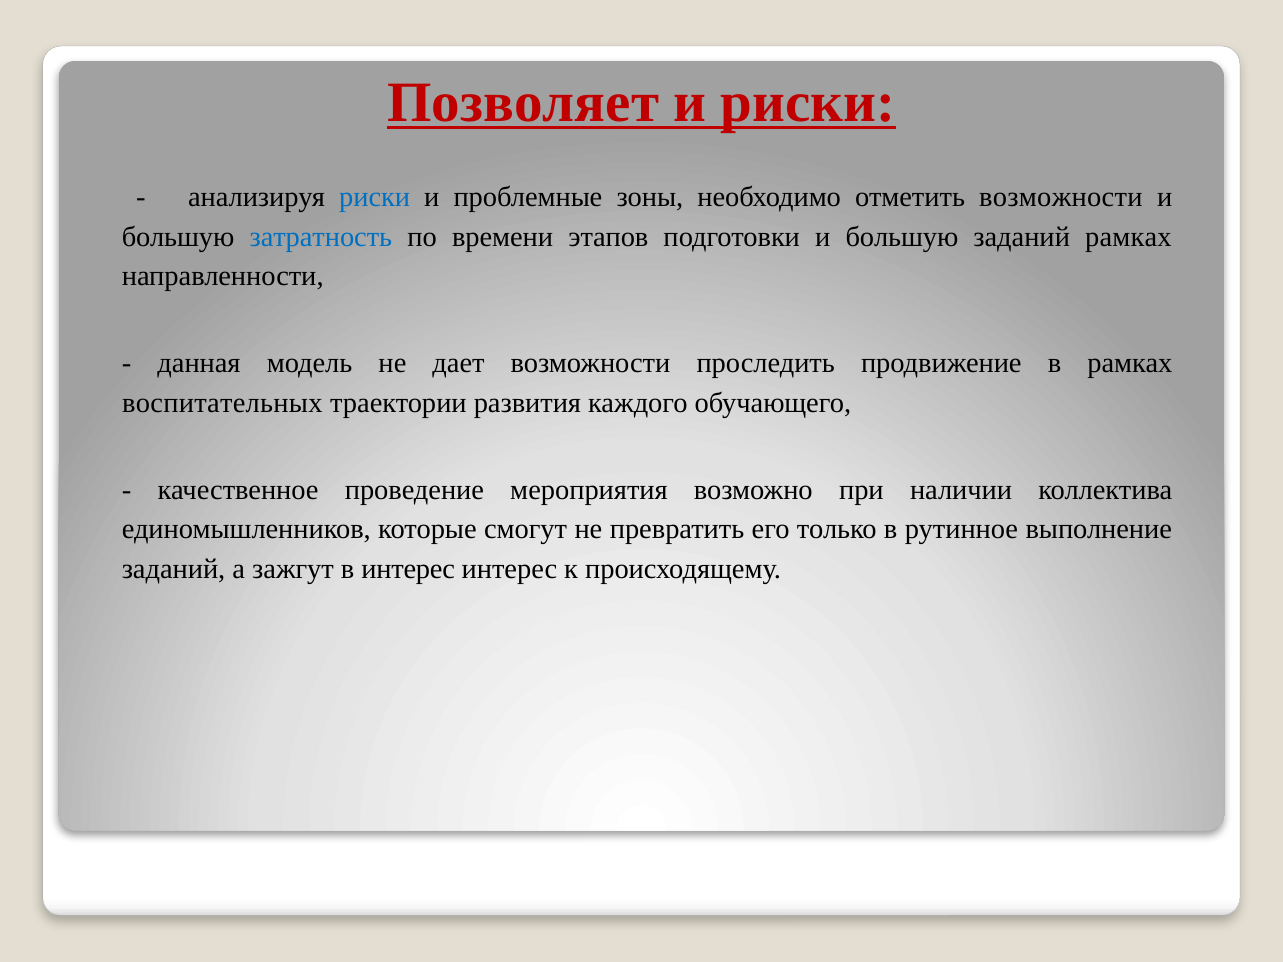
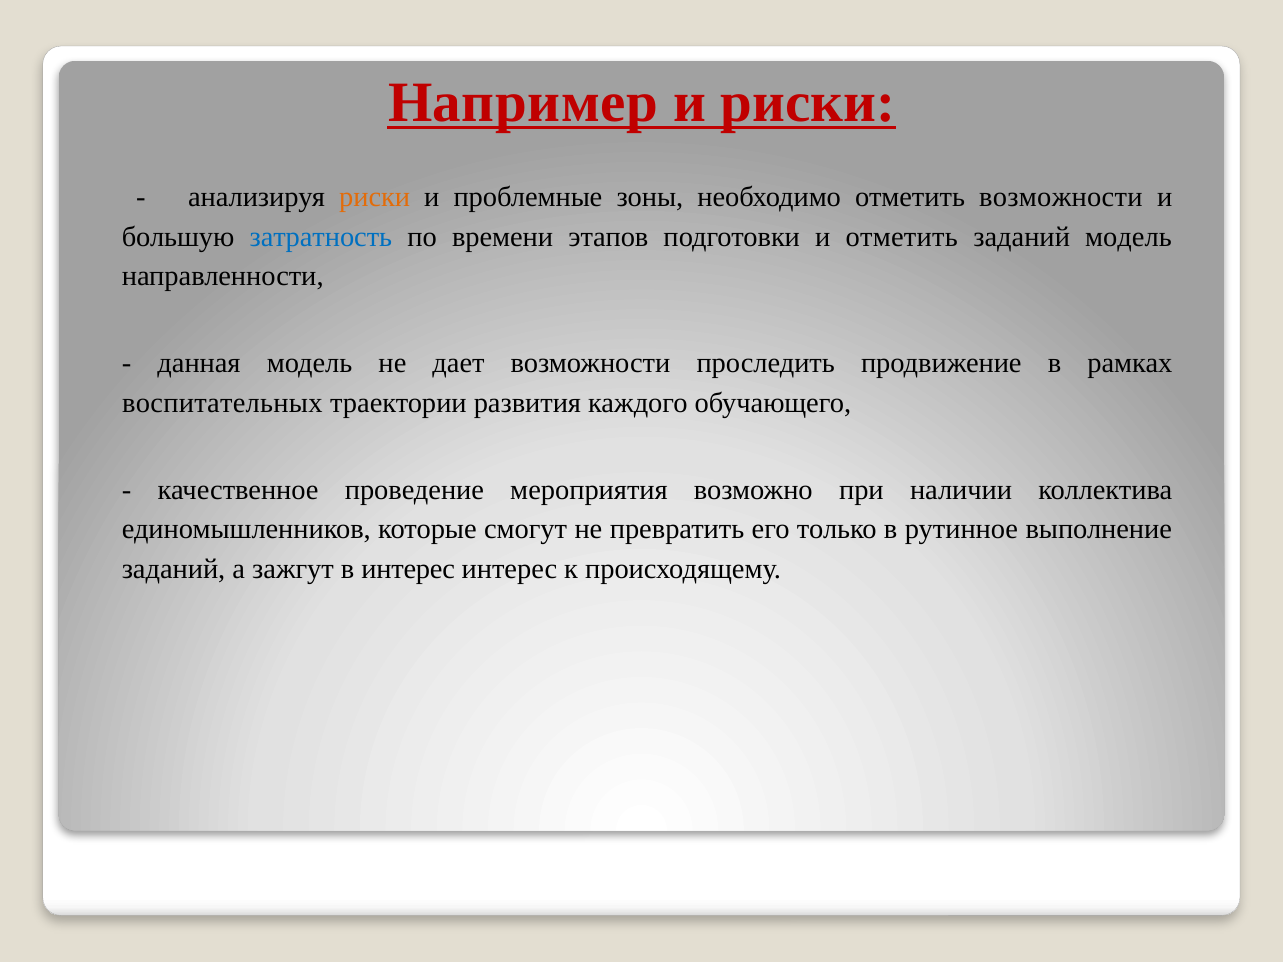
Позволяет: Позволяет -> Например (523, 102)
риски colour: blue -> orange (375, 197)
подготовки и большую: большую -> отметить (902, 237)
заданий рамках: рамках -> модель (1128, 237)
